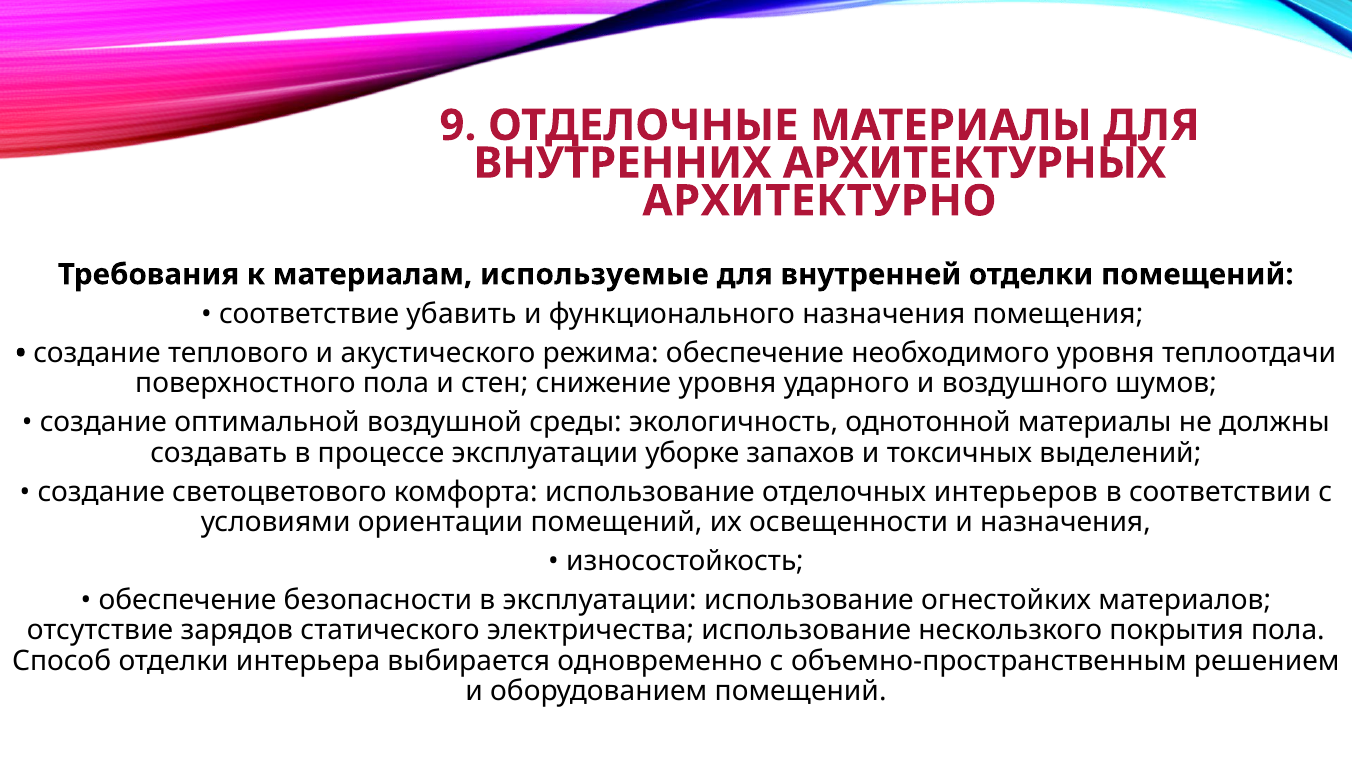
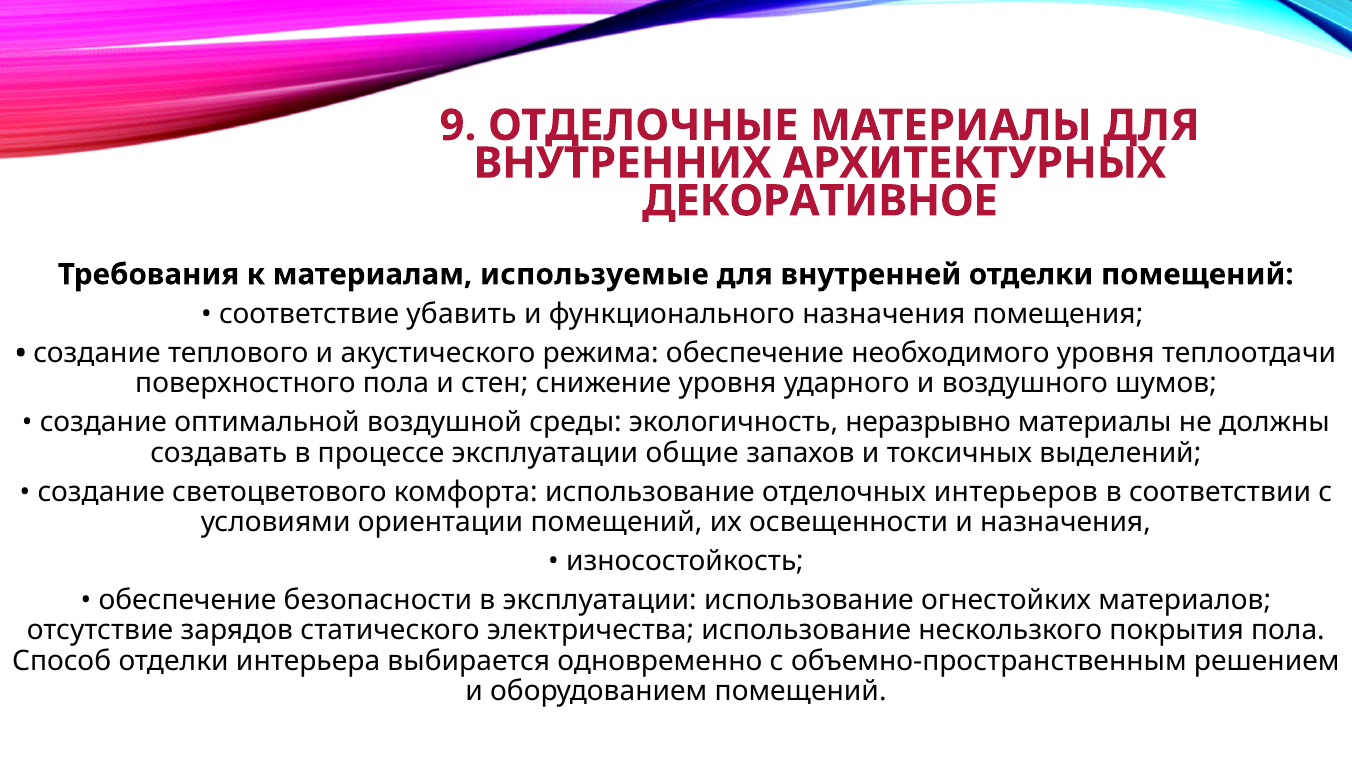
АРХИТЕКТУРНО: АРХИТЕКТУРНО -> ДЕКОРАТИВНОЕ (820, 201)
однотонной: однотонной -> неразрывно (928, 422)
уборке: уборке -> общие (692, 453)
